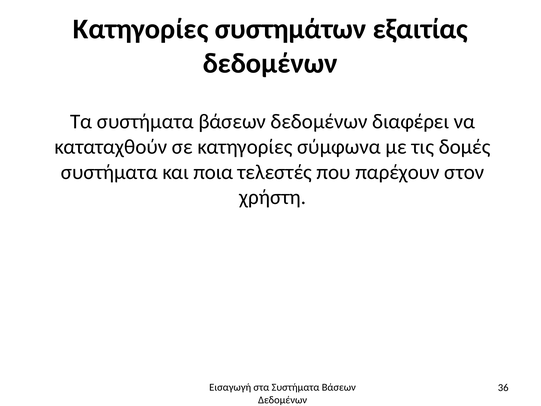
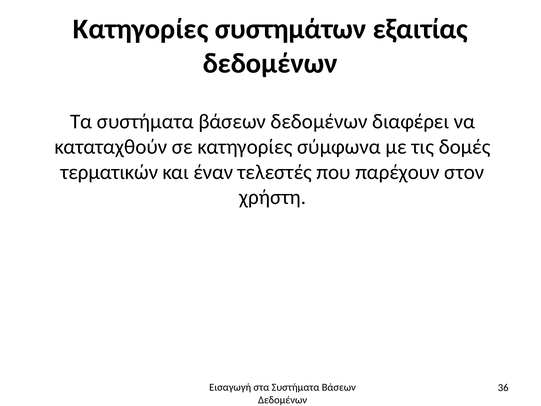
συστήματα: συστήματα -> τερματικών (109, 172)
ποια: ποια -> έναν (213, 172)
